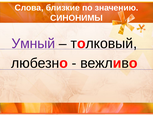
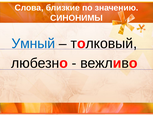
Умный colour: purple -> blue (33, 43)
